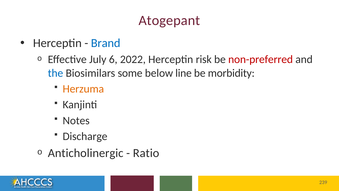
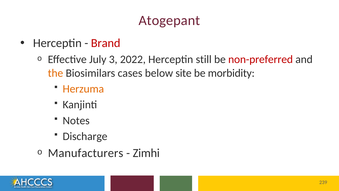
Brand colour: blue -> red (106, 43)
6: 6 -> 3 (113, 59)
risk: risk -> still (204, 59)
the colour: blue -> orange (55, 73)
some: some -> cases (130, 73)
line: line -> site (184, 73)
Anticholinergic: Anticholinergic -> Manufacturers (86, 153)
Ratio: Ratio -> Zimhi (146, 153)
